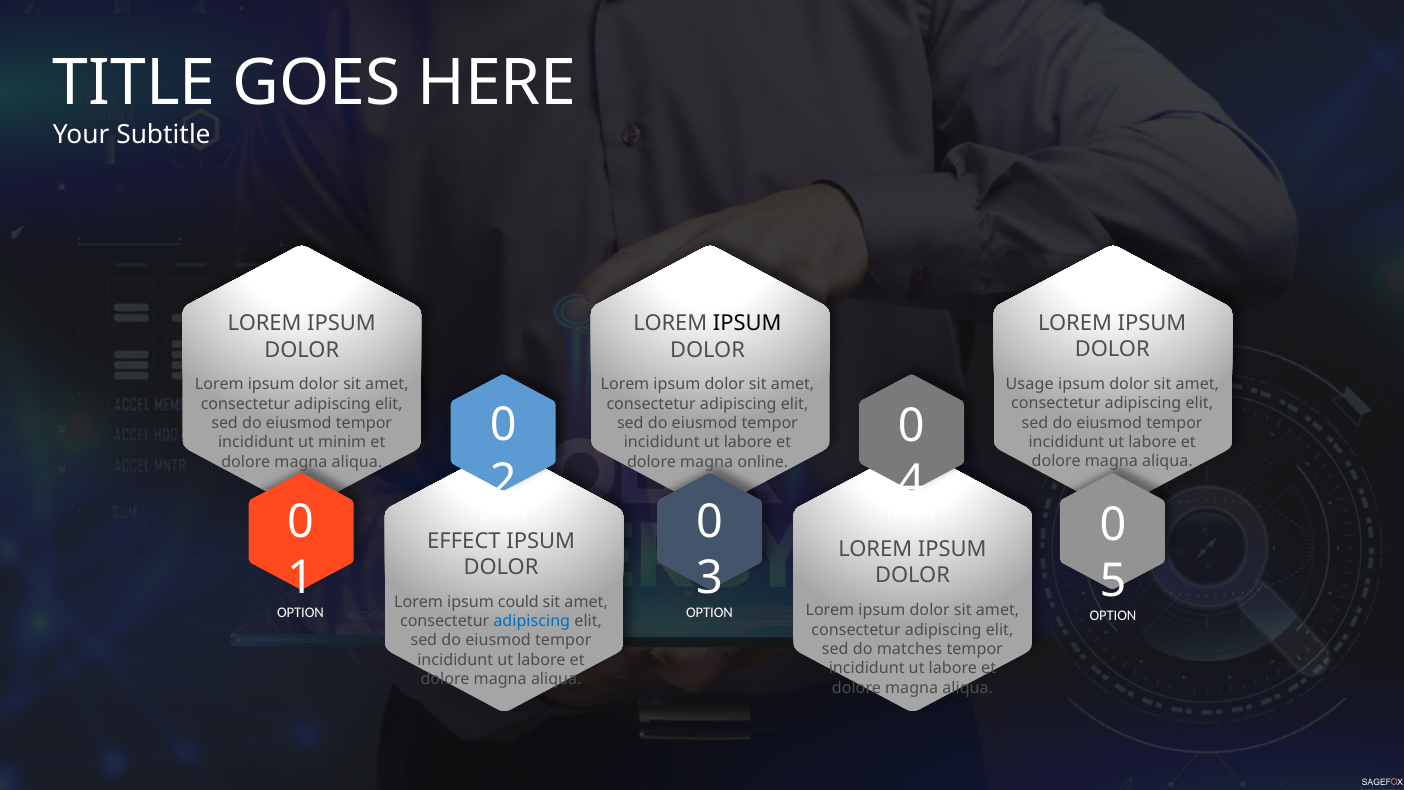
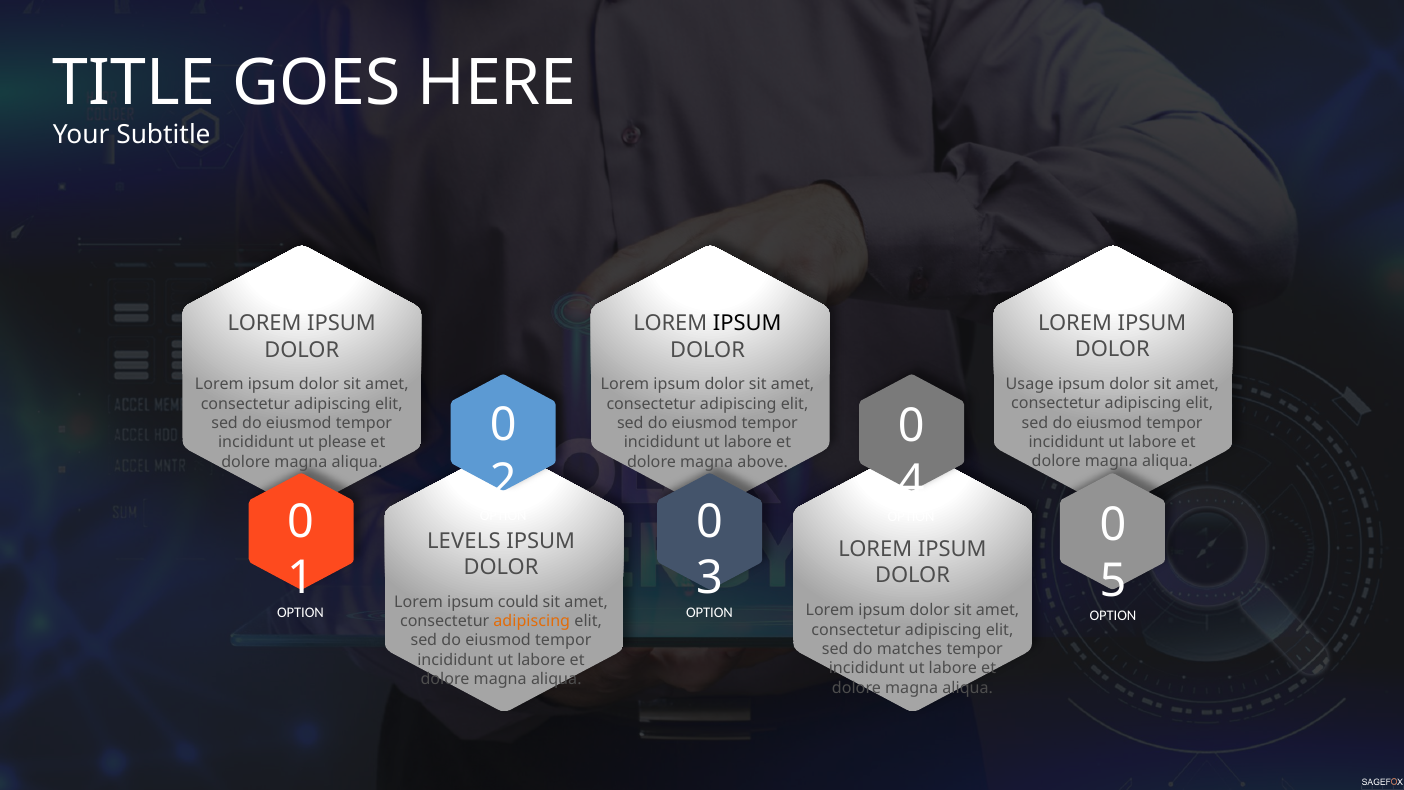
minim: minim -> please (342, 442)
online: online -> above (763, 462)
EFFECT: EFFECT -> LEVELS (464, 541)
adipiscing colour: blue -> orange (532, 621)
